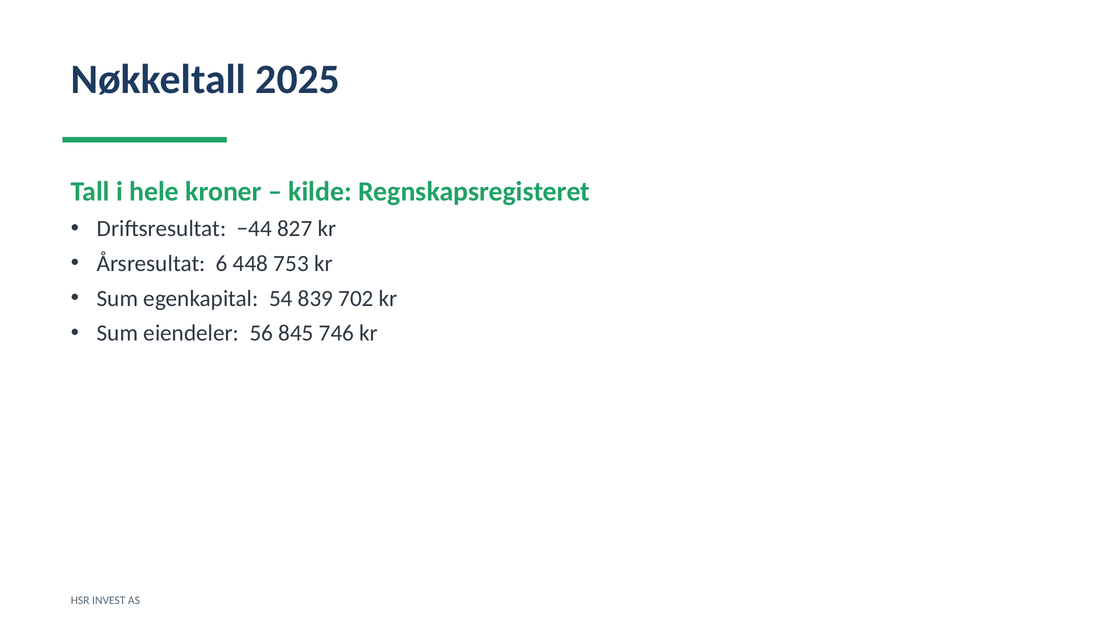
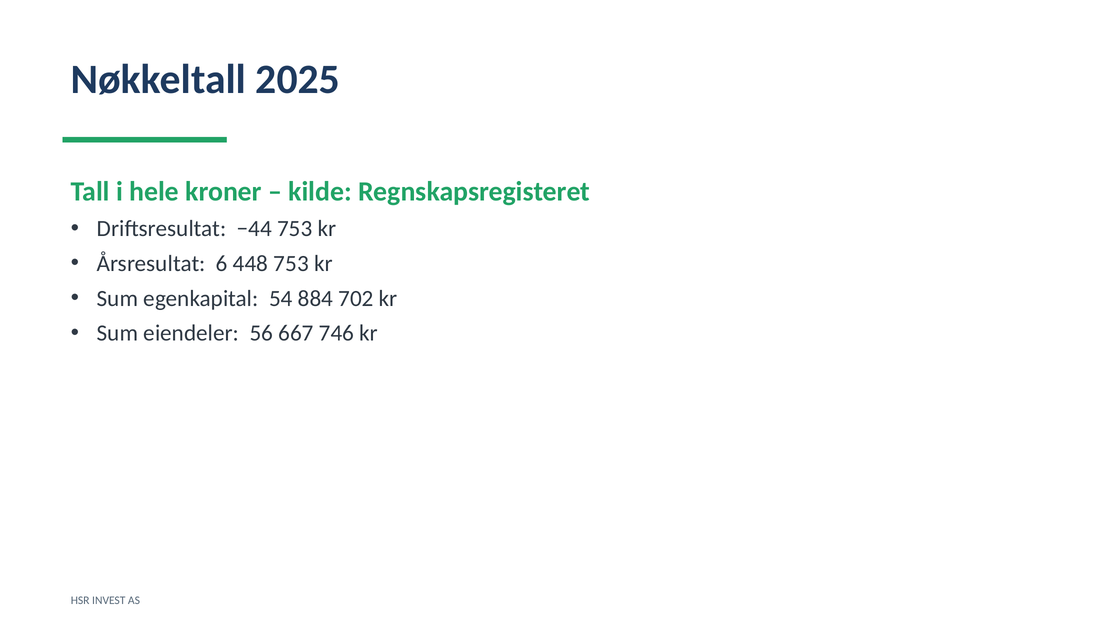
−44 827: 827 -> 753 (295, 229)
839: 839 -> 884 (315, 298)
845: 845 -> 667 (296, 333)
